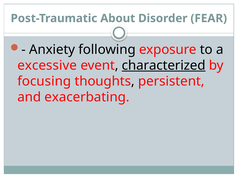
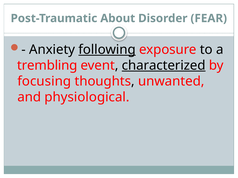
following underline: none -> present (107, 50)
excessive: excessive -> trembling (47, 66)
persistent: persistent -> unwanted (171, 81)
exacerbating: exacerbating -> physiological (87, 97)
